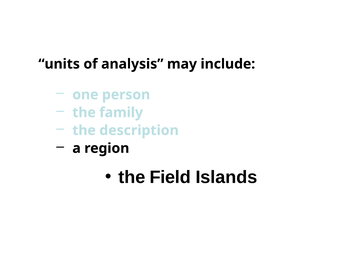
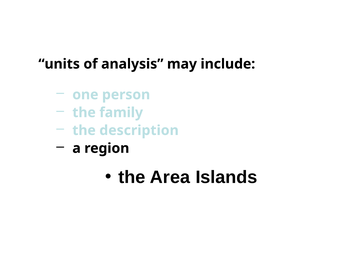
Field: Field -> Area (170, 177)
